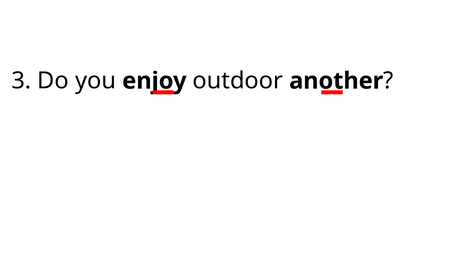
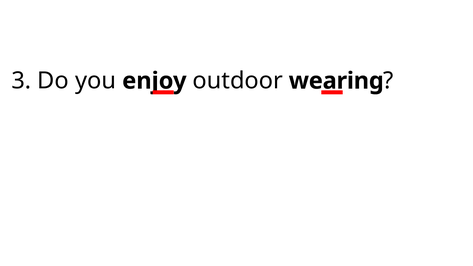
another: another -> wearing (336, 81)
